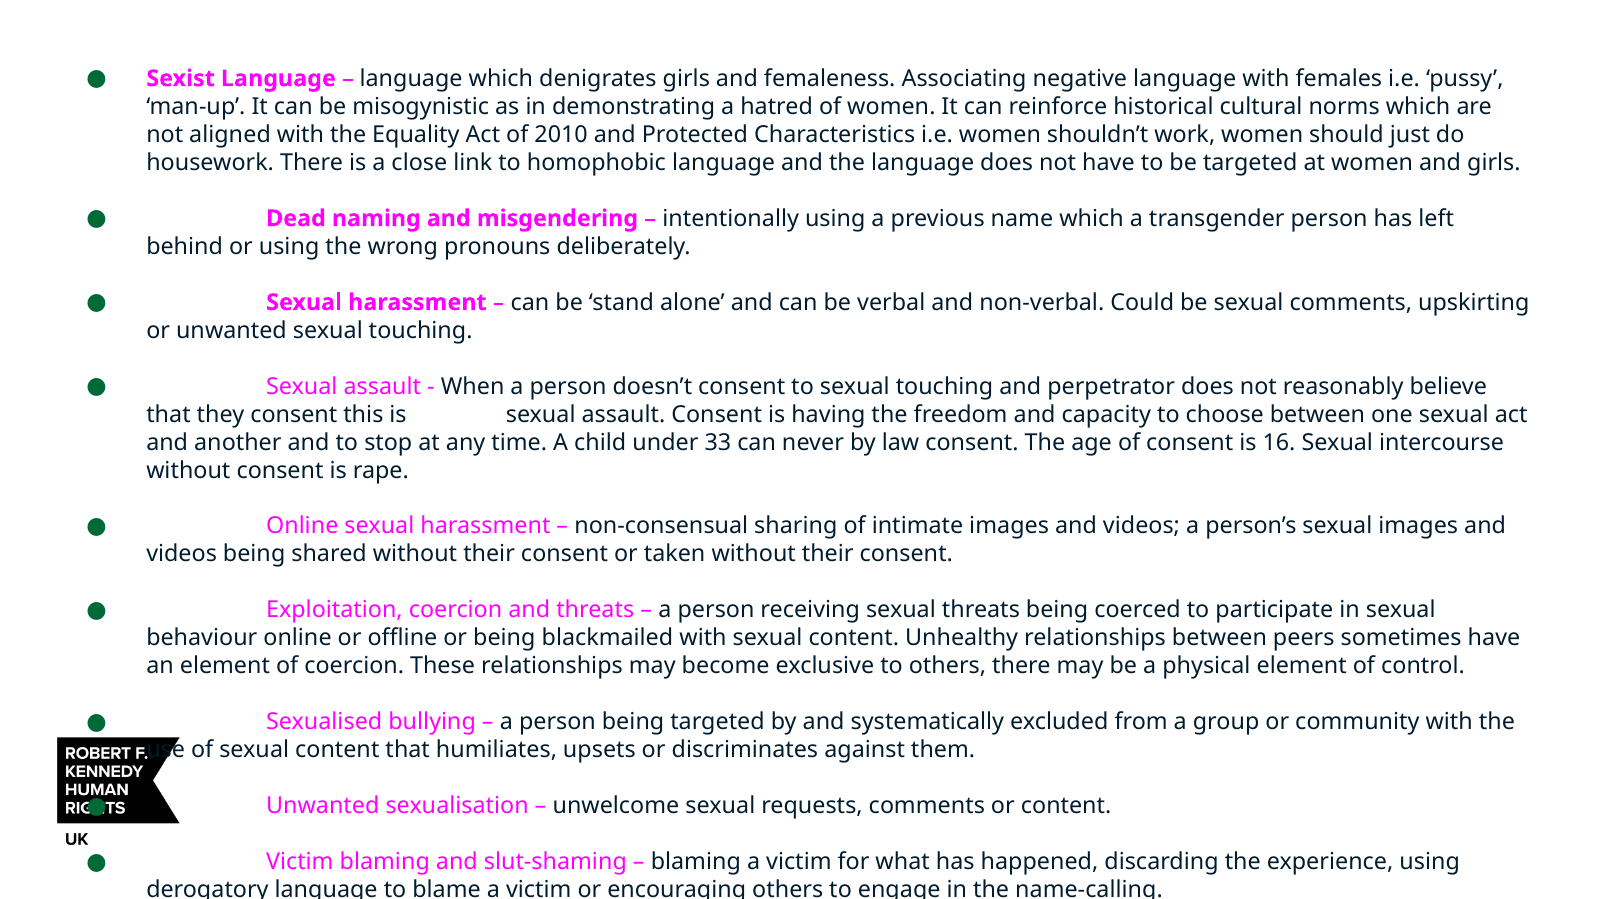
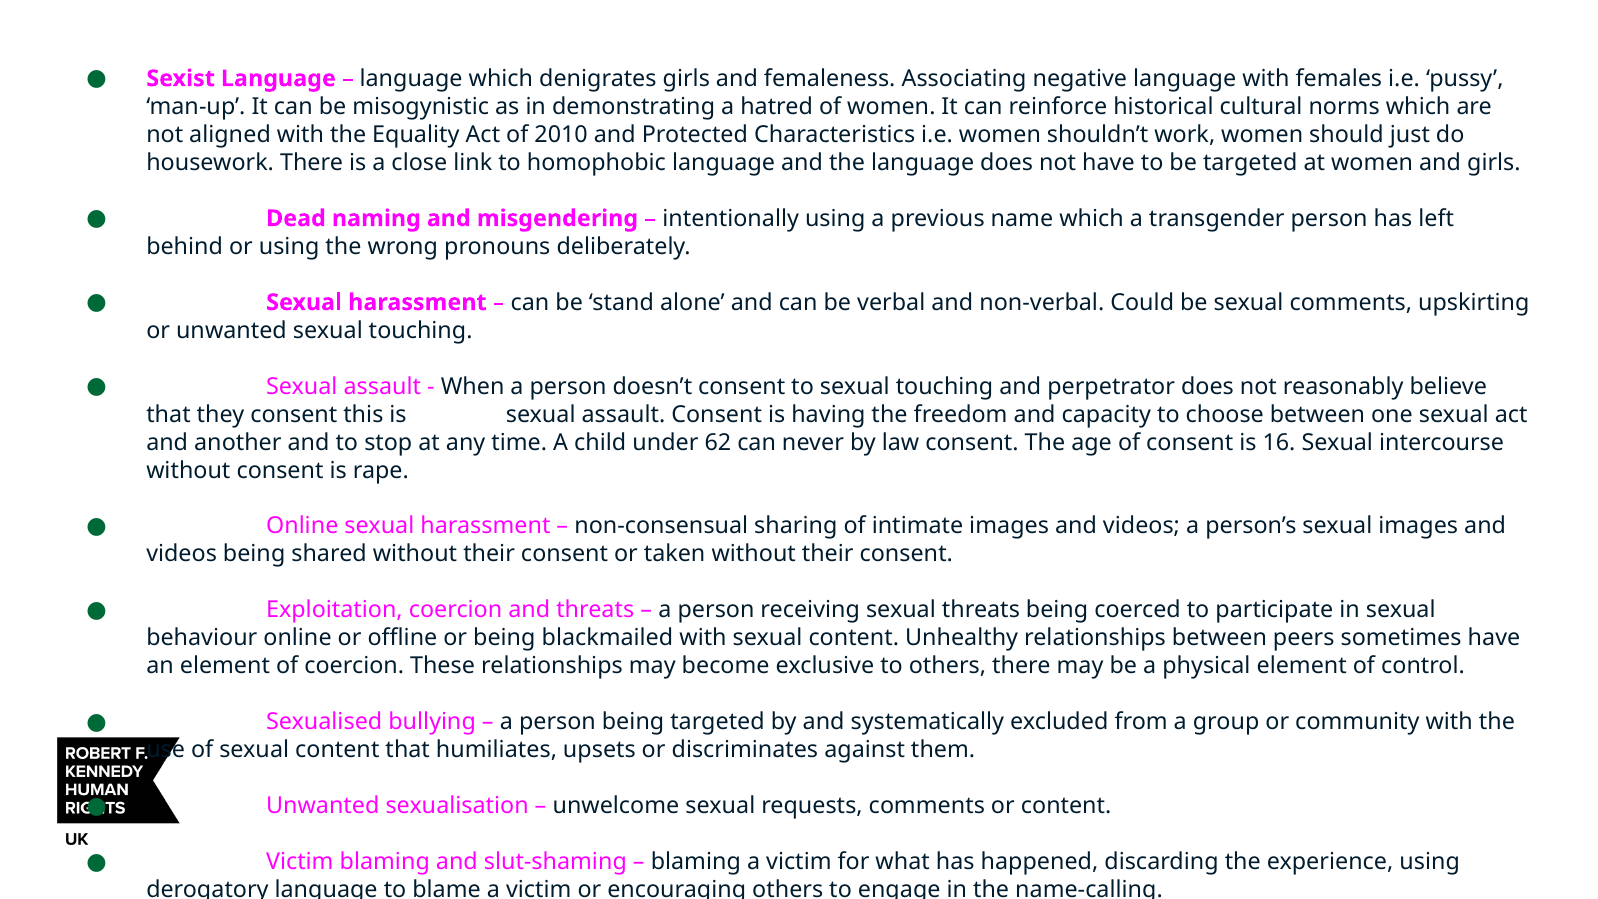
33: 33 -> 62 (718, 442)
